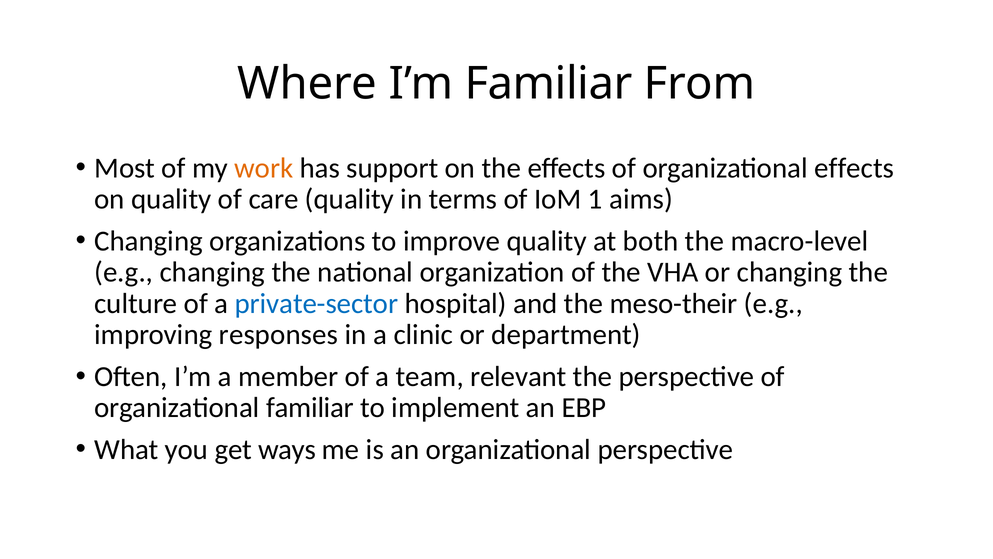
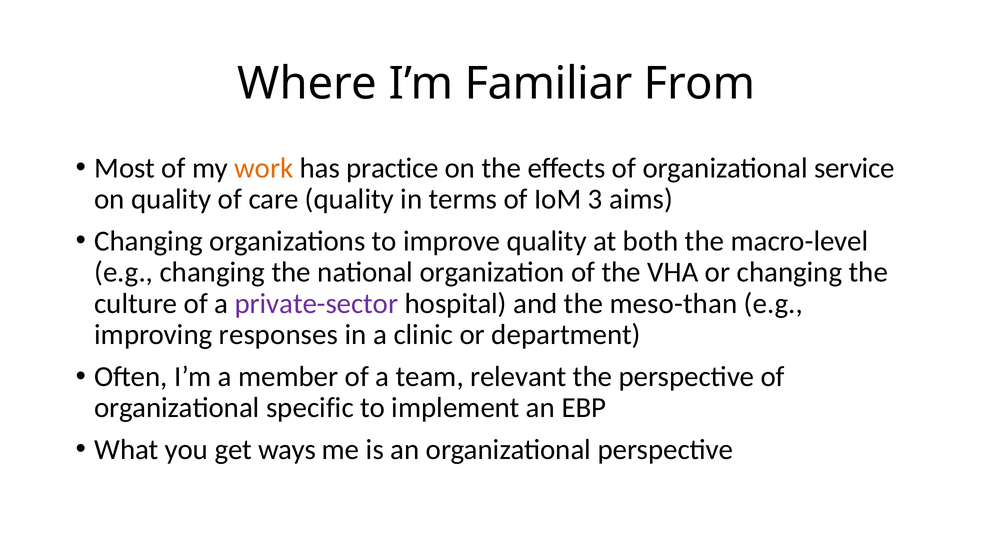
support: support -> practice (393, 168)
organizational effects: effects -> service (854, 168)
1: 1 -> 3 (595, 199)
private-sector colour: blue -> purple (316, 303)
meso-their: meso-their -> meso-than (674, 303)
organizational familiar: familiar -> specific (310, 408)
